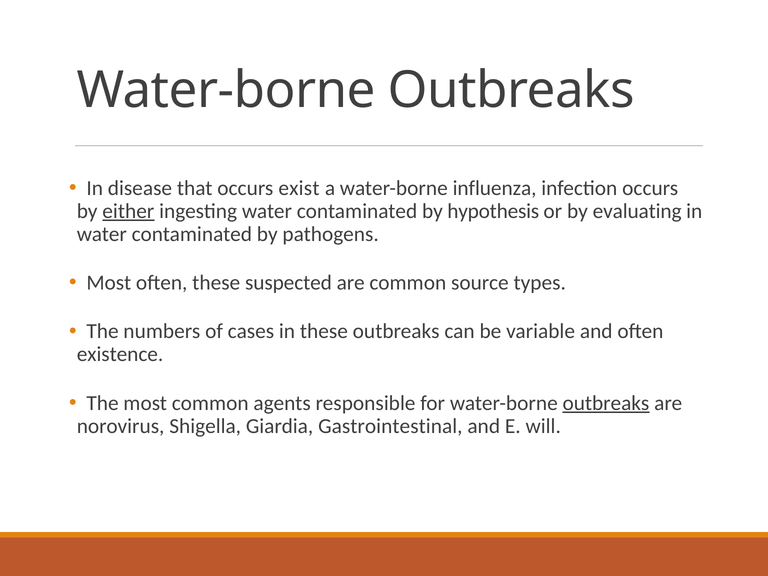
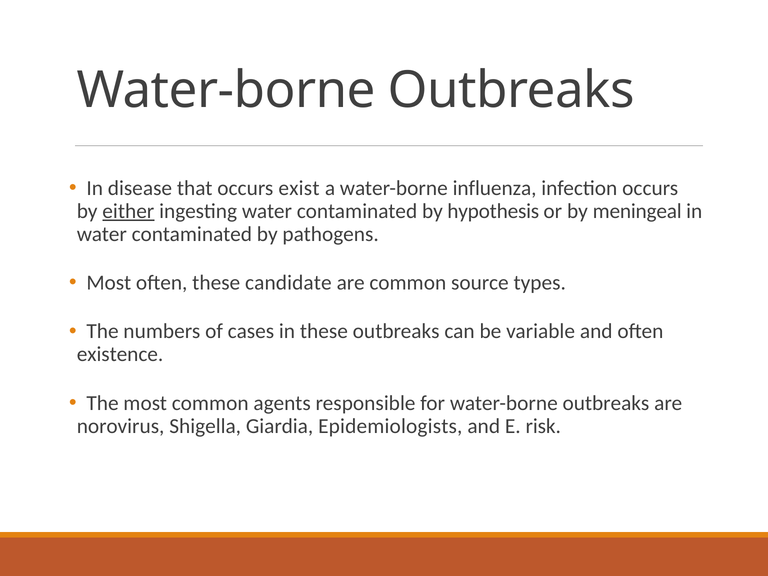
evaluating: evaluating -> meningeal (637, 211)
suspected: suspected -> candidate (288, 283)
outbreaks underline: present -> none (606, 403)
Gastrointestinal: Gastrointestinal -> Epidemiologists (390, 426)
will: will -> risk (543, 426)
